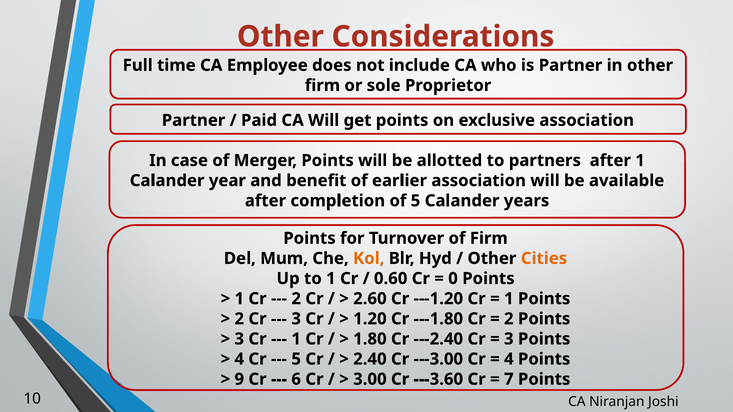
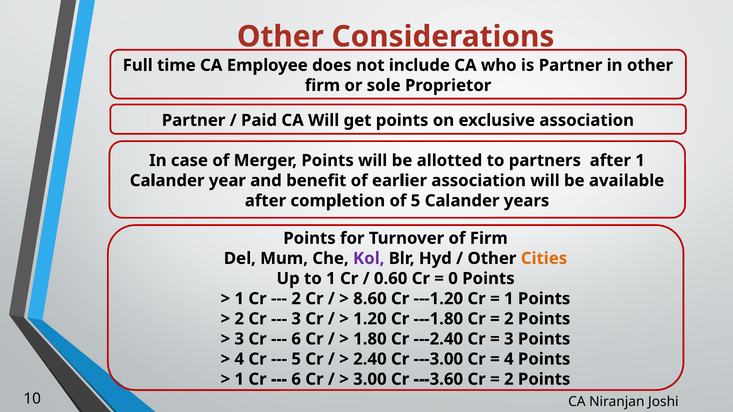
Kol colour: orange -> purple (369, 259)
2.60: 2.60 -> 8.60 (370, 299)
1: 1 -> 6 (296, 339)
9: 9 -> 1 (239, 379)
7: 7 -> 2 (509, 379)
